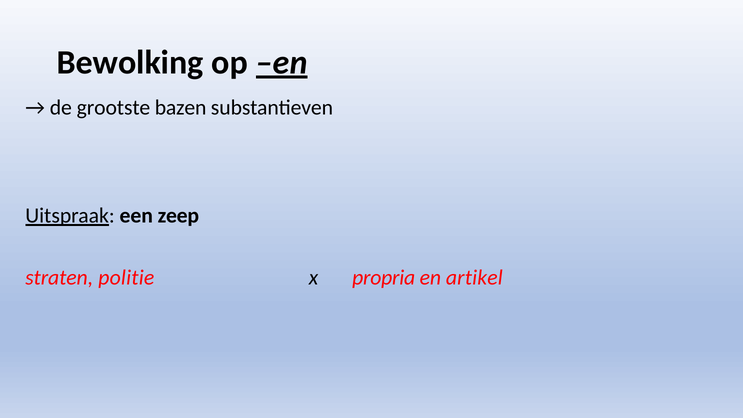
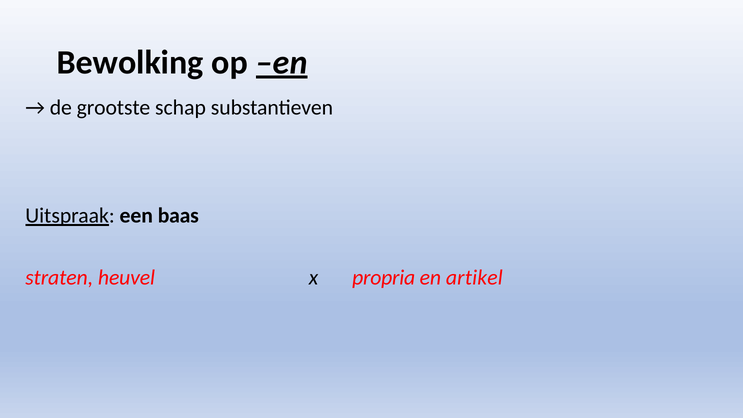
bazen: bazen -> schap (180, 108)
zeep: zeep -> baas (178, 216)
politie: politie -> heuvel (126, 278)
